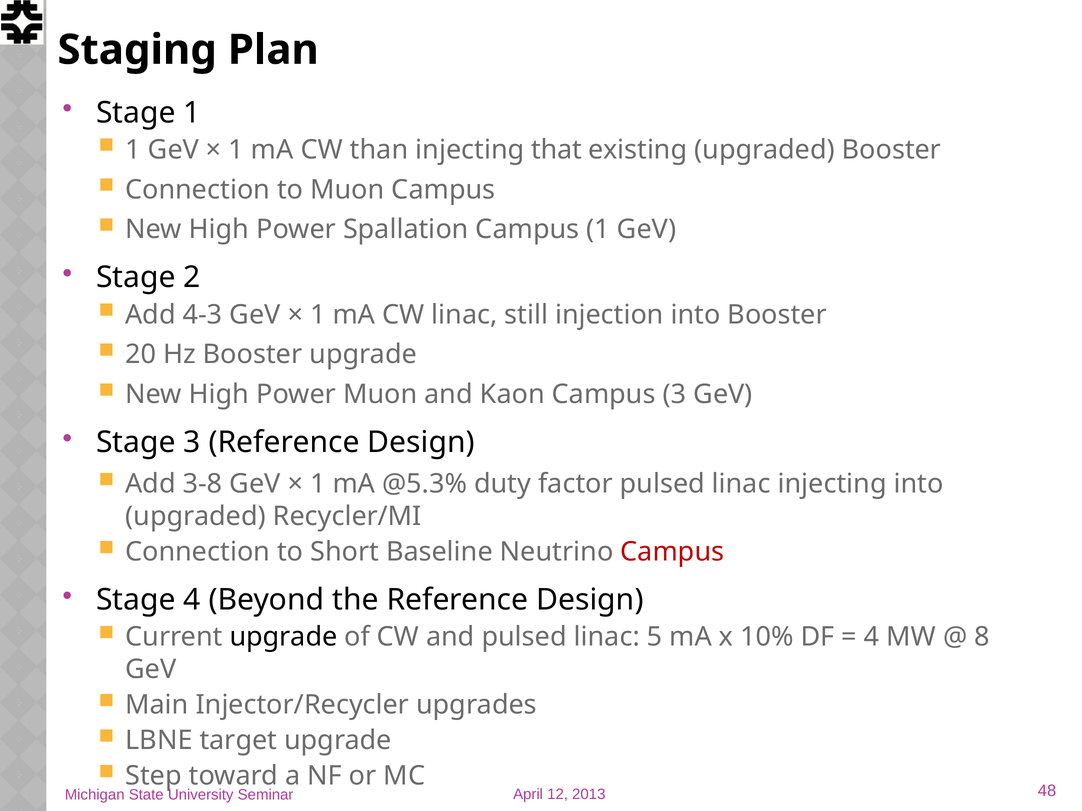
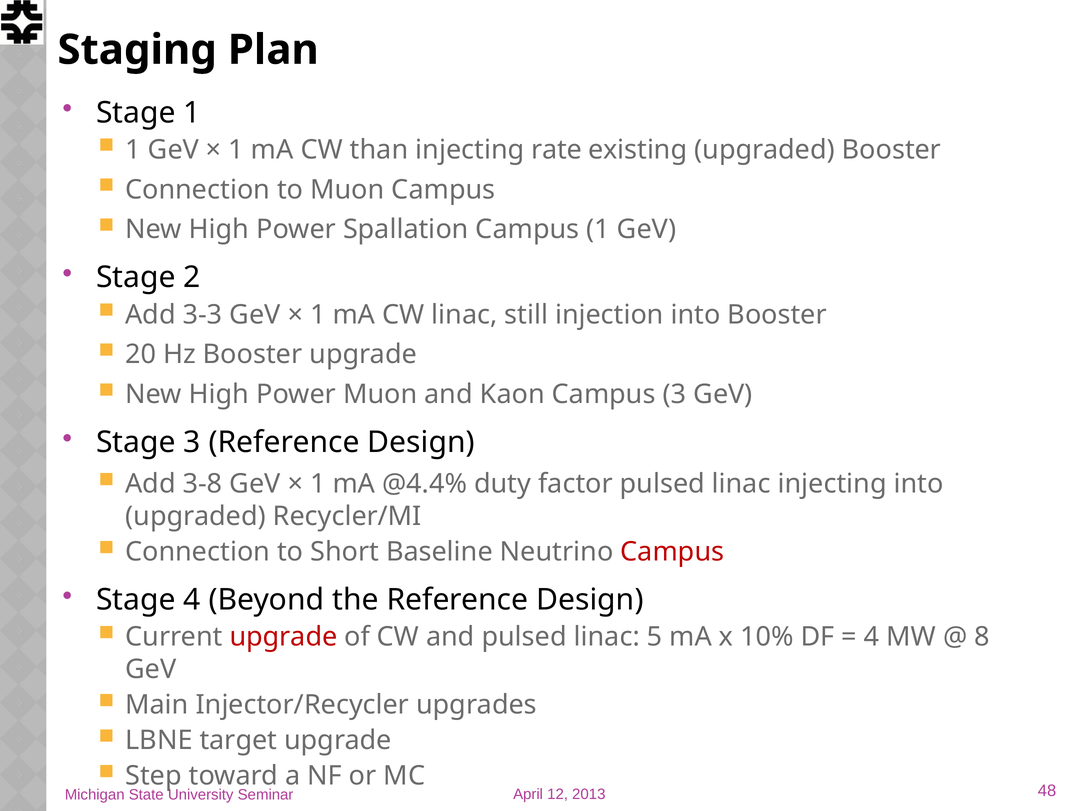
that: that -> rate (556, 150)
4-3: 4-3 -> 3-3 (203, 315)
@5.3%: @5.3% -> @4.4% (425, 484)
upgrade colour: black -> red (283, 637)
